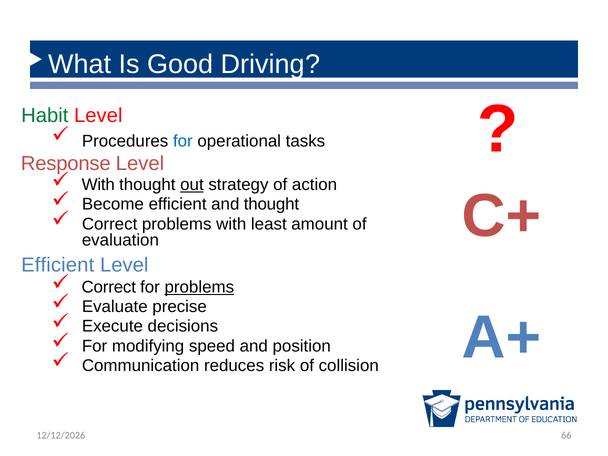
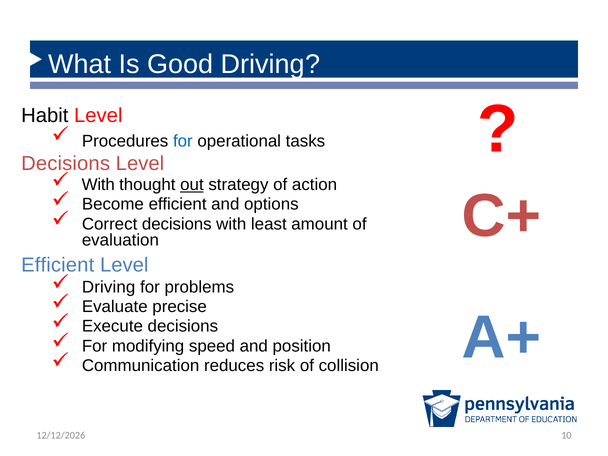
Habit colour: green -> black (45, 116)
Response: Response -> Decisions (66, 163)
and thought: thought -> options (271, 204)
Correct problems: problems -> decisions (177, 224)
Correct: Correct -> Driving (109, 287)
problems underline: present -> none (199, 287)
66: 66 -> 10 (566, 435)
